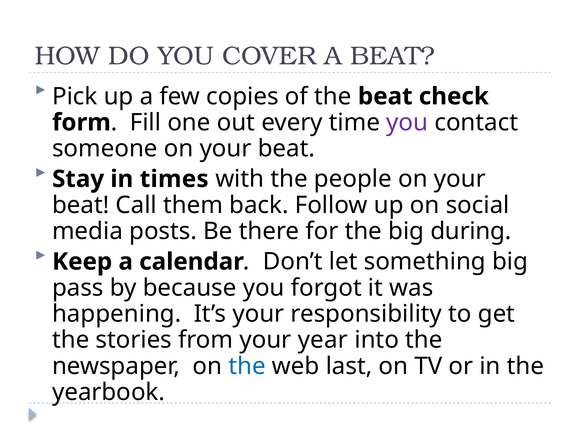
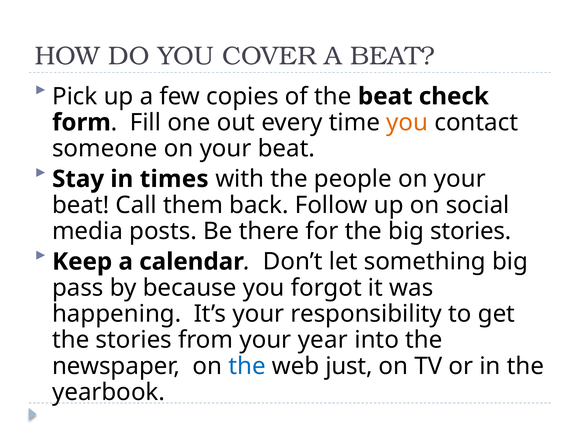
you colour: purple -> orange (407, 122)
big during: during -> stories (471, 231)
last: last -> just (349, 366)
